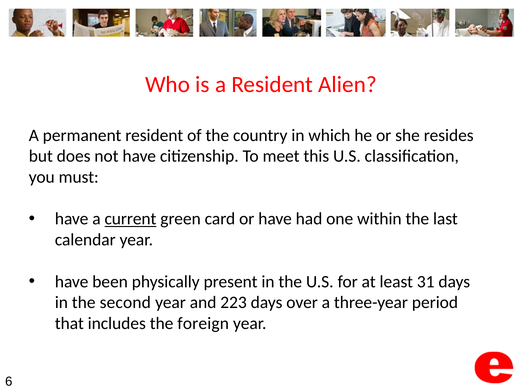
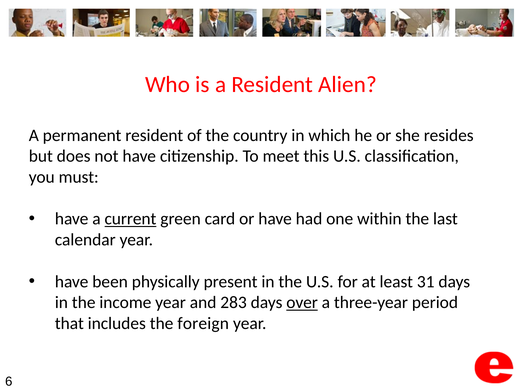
second: second -> income (125, 302)
223: 223 -> 283 (234, 302)
over underline: none -> present (302, 302)
